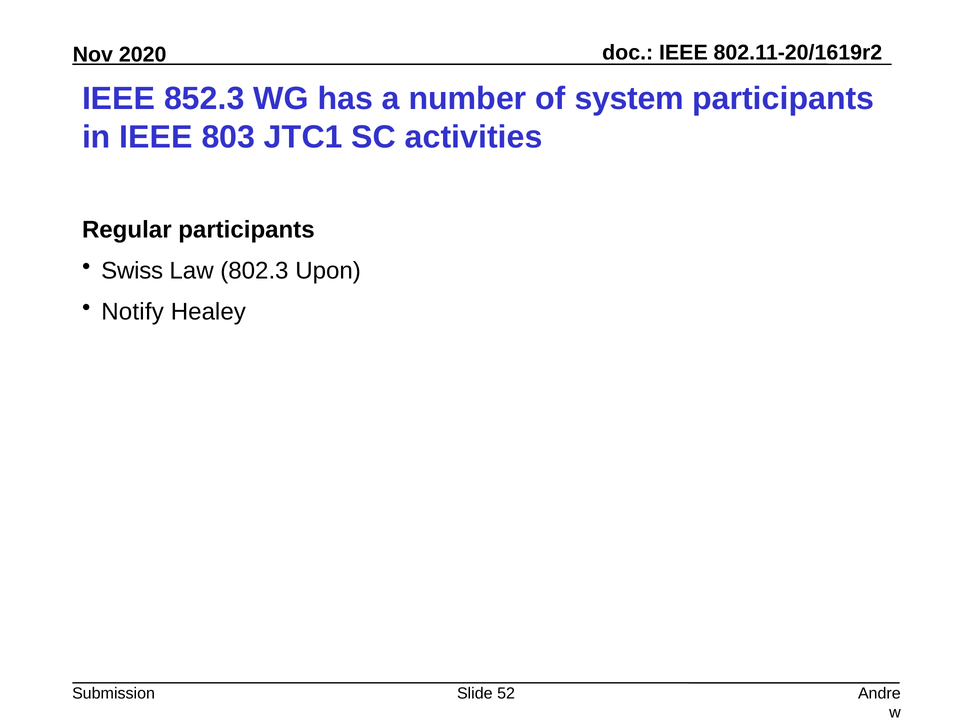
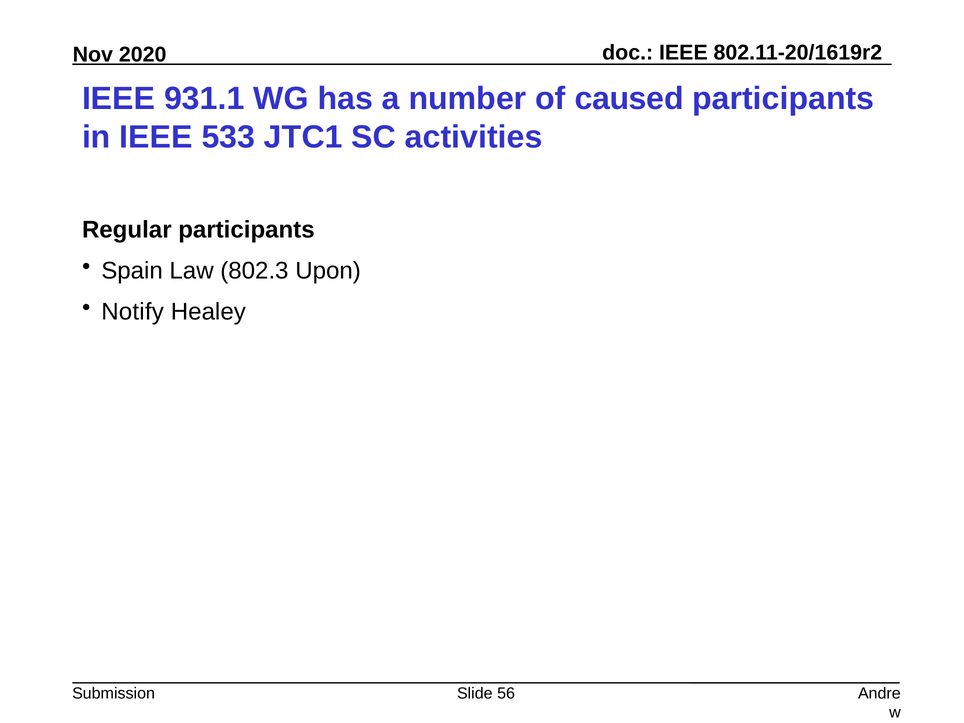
852.3: 852.3 -> 931.1 (204, 99)
system: system -> caused (629, 99)
803: 803 -> 533 (228, 137)
Swiss: Swiss -> Spain (132, 271)
52: 52 -> 56 (506, 693)
